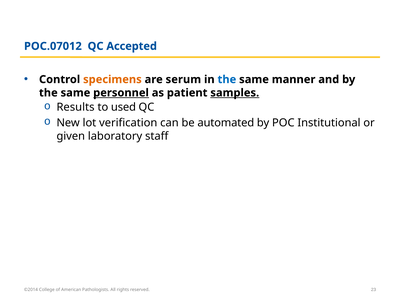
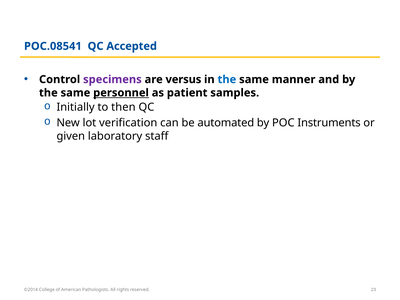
POC.07012: POC.07012 -> POC.08541 (53, 46)
specimens colour: orange -> purple (112, 79)
serum: serum -> versus (183, 79)
samples underline: present -> none (235, 93)
Results: Results -> Initially (76, 107)
used: used -> then (123, 107)
Institutional: Institutional -> Instruments (329, 123)
